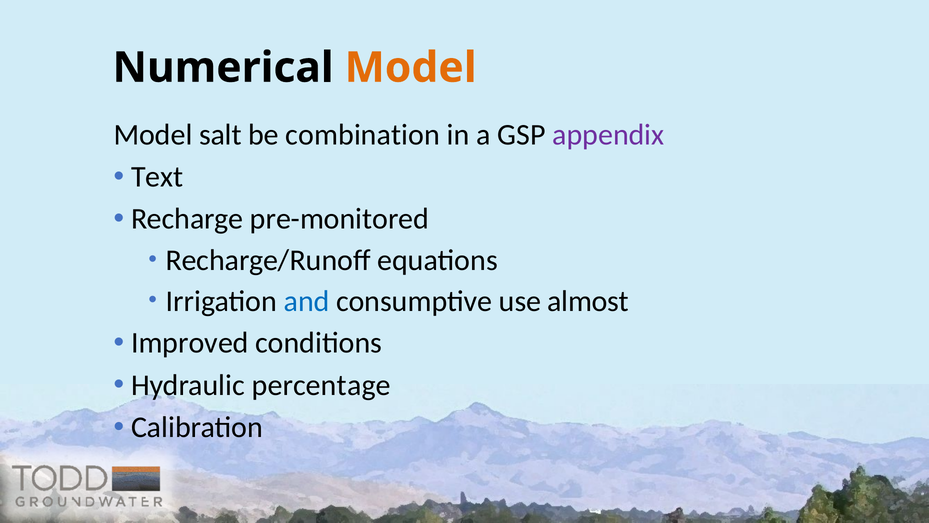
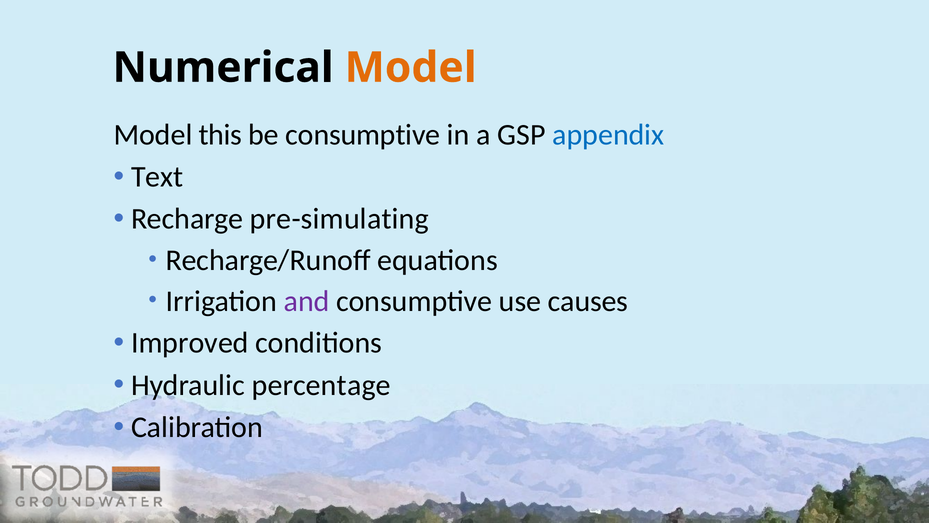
salt: salt -> this (220, 135)
be combination: combination -> consumptive (363, 135)
appendix colour: purple -> blue (608, 135)
pre-monitored: pre-monitored -> pre-simulating (339, 219)
and colour: blue -> purple (307, 301)
almost: almost -> causes (588, 301)
